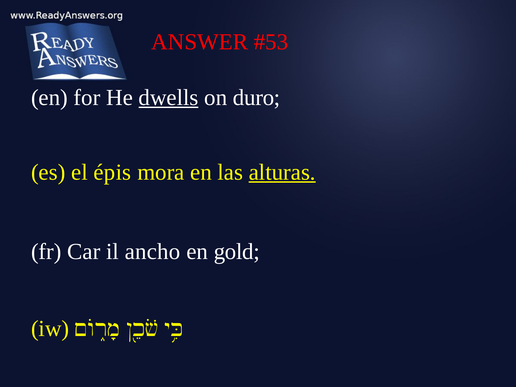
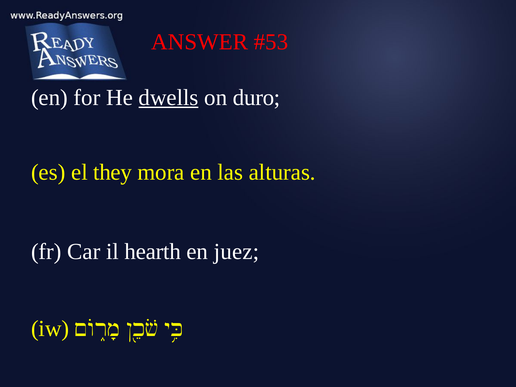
épis: épis -> they (113, 172)
alturas underline: present -> none (282, 172)
ancho: ancho -> hearth (153, 252)
gold: gold -> juez (237, 252)
